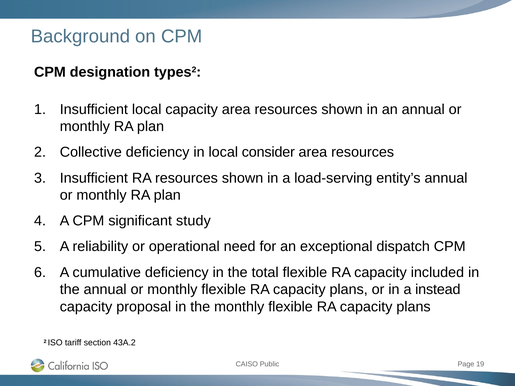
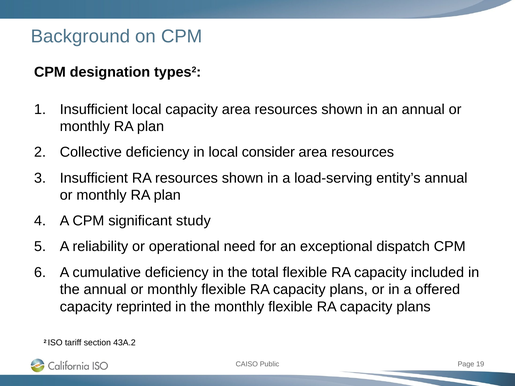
instead: instead -> offered (438, 290)
proposal: proposal -> reprinted (144, 307)
